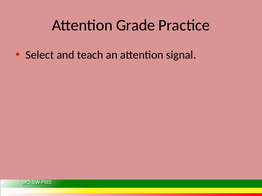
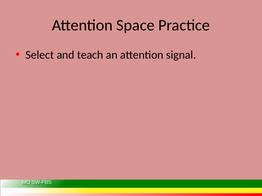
Grade: Grade -> Space (135, 25)
